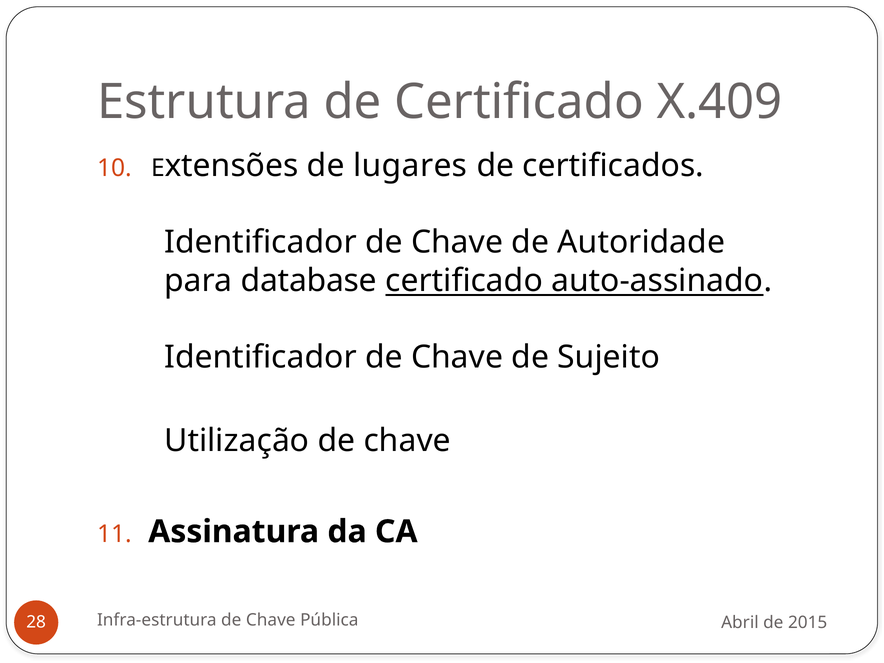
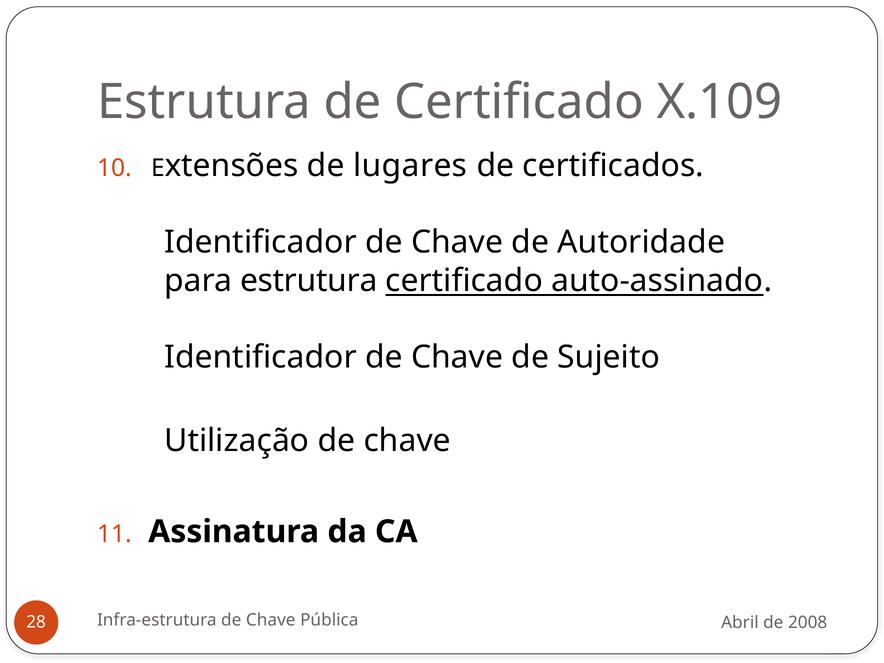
X.409: X.409 -> X.109 (720, 102)
para database: database -> estrutura (309, 281)
2015: 2015 -> 2008 (808, 623)
